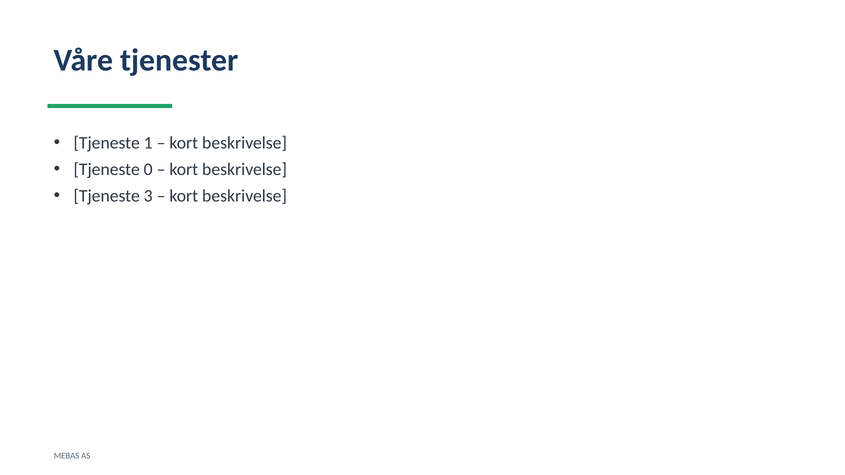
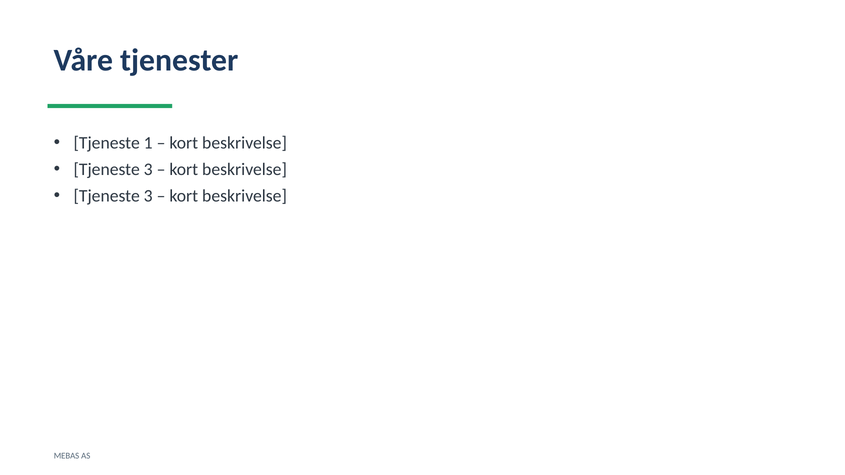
0: 0 -> 3 (148, 170)
